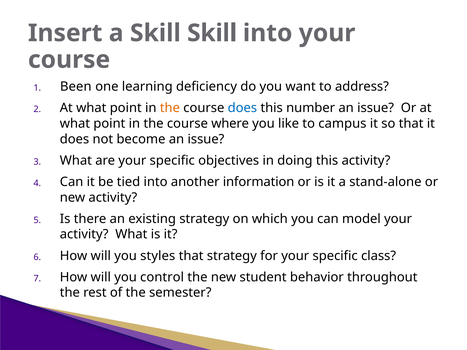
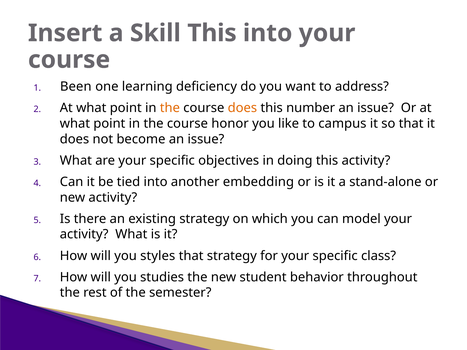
Skill Skill: Skill -> This (212, 33)
does colour: blue -> orange (242, 108)
where: where -> honor (230, 124)
information: information -> embedding (258, 182)
control: control -> studies (162, 277)
